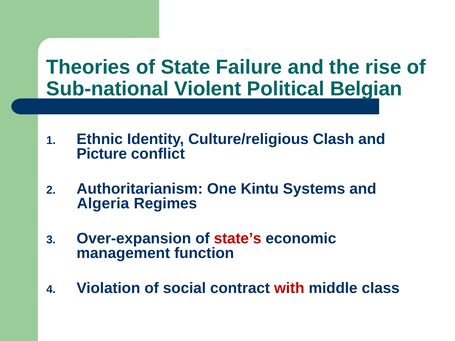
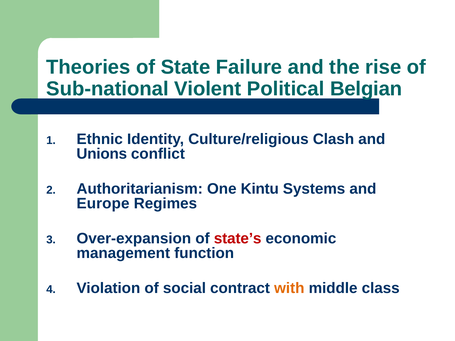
Picture: Picture -> Unions (102, 154)
Algeria: Algeria -> Europe (103, 204)
with colour: red -> orange (289, 289)
